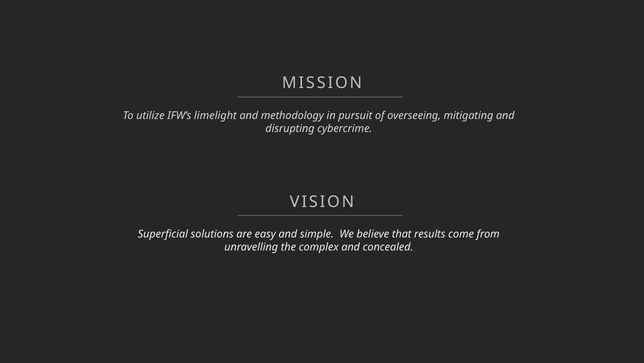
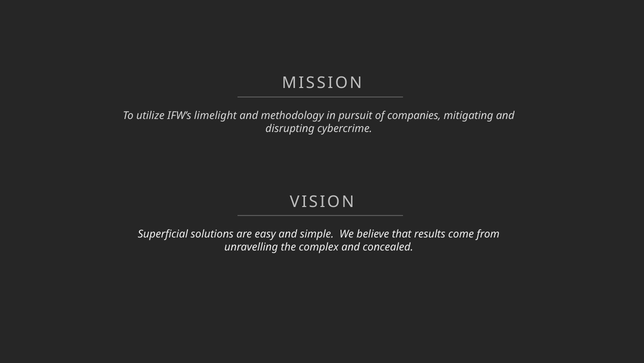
overseeing: overseeing -> companies (414, 116)
